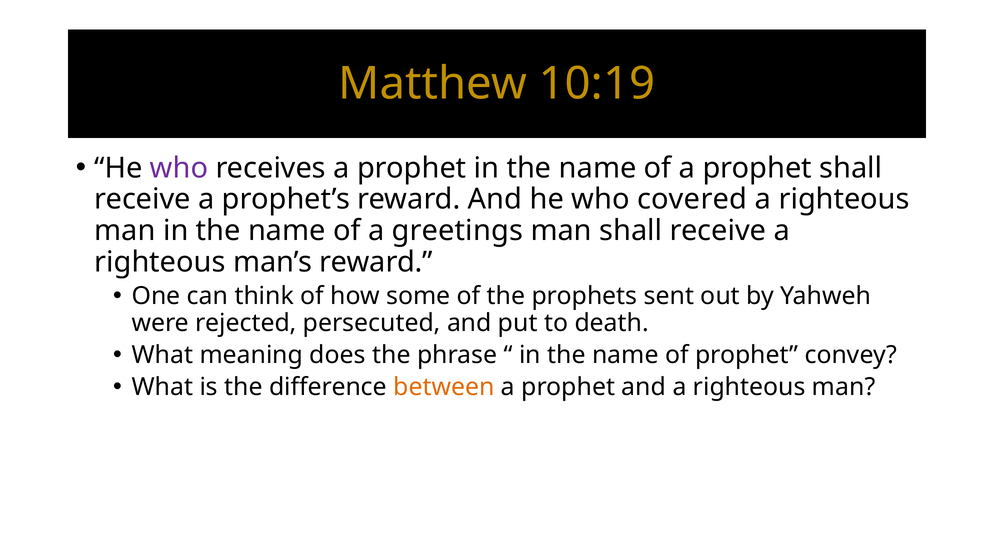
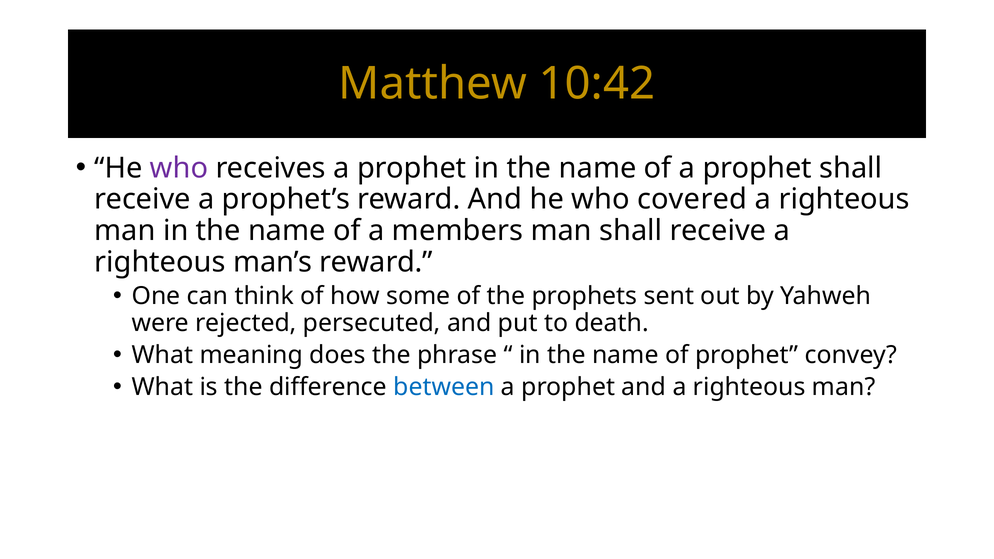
10:19: 10:19 -> 10:42 (597, 83)
greetings: greetings -> members (457, 231)
between colour: orange -> blue (444, 387)
